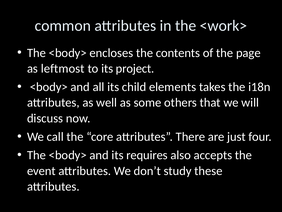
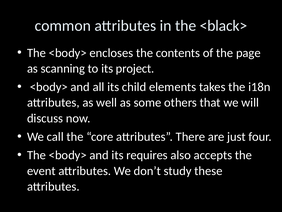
<work>: <work> -> <black> (224, 26)
leftmost: leftmost -> scanning (63, 68)
